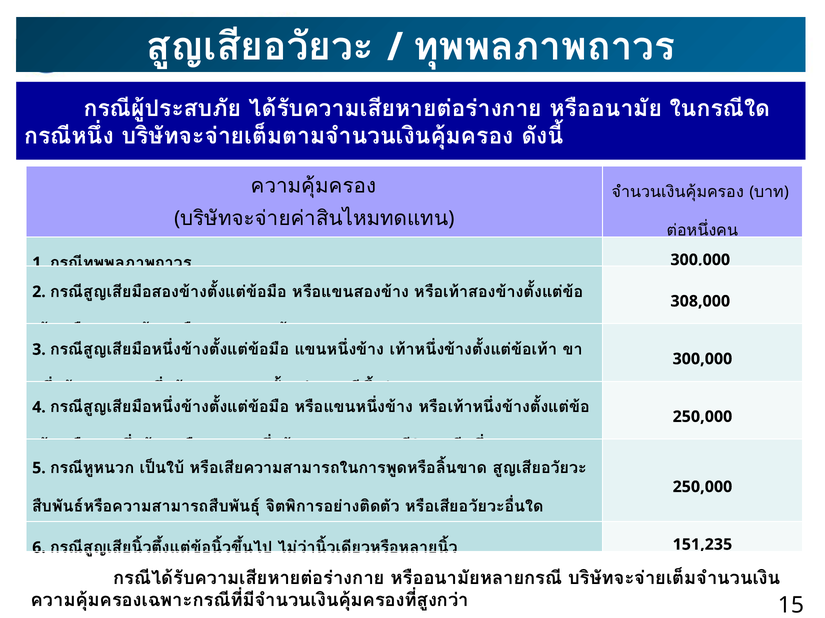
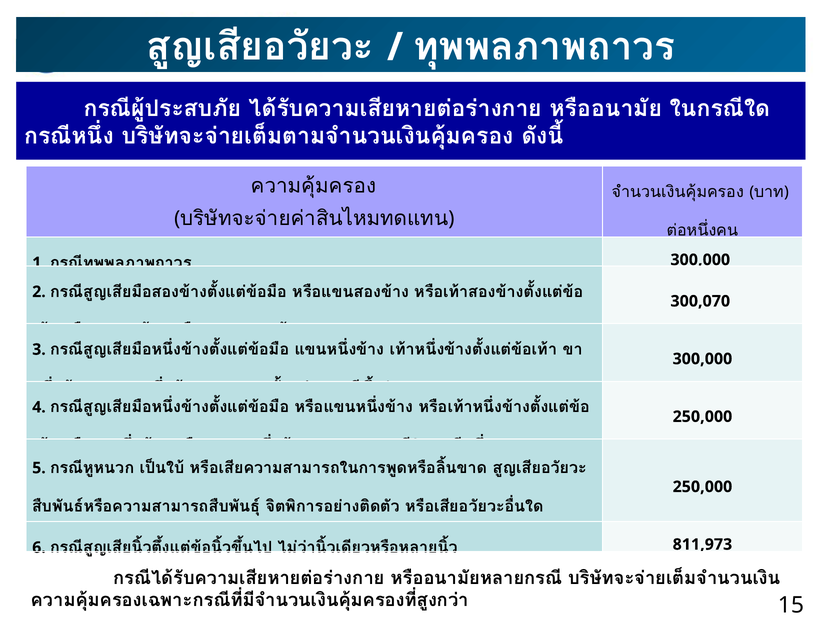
308,000: 308,000 -> 300,070 (700, 302)
151,235: 151,235 -> 811,973 (702, 545)
